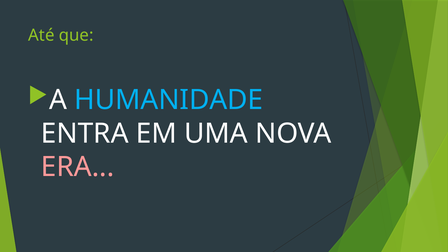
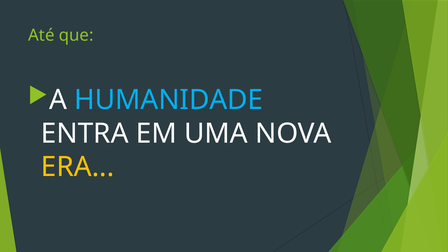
ERA colour: pink -> yellow (78, 167)
